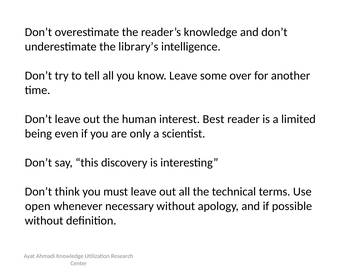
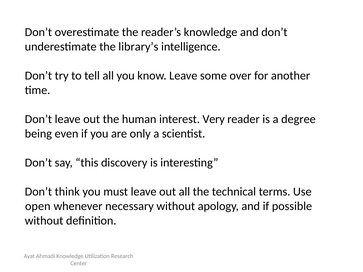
Best: Best -> Very (214, 119)
limited: limited -> degree (298, 119)
